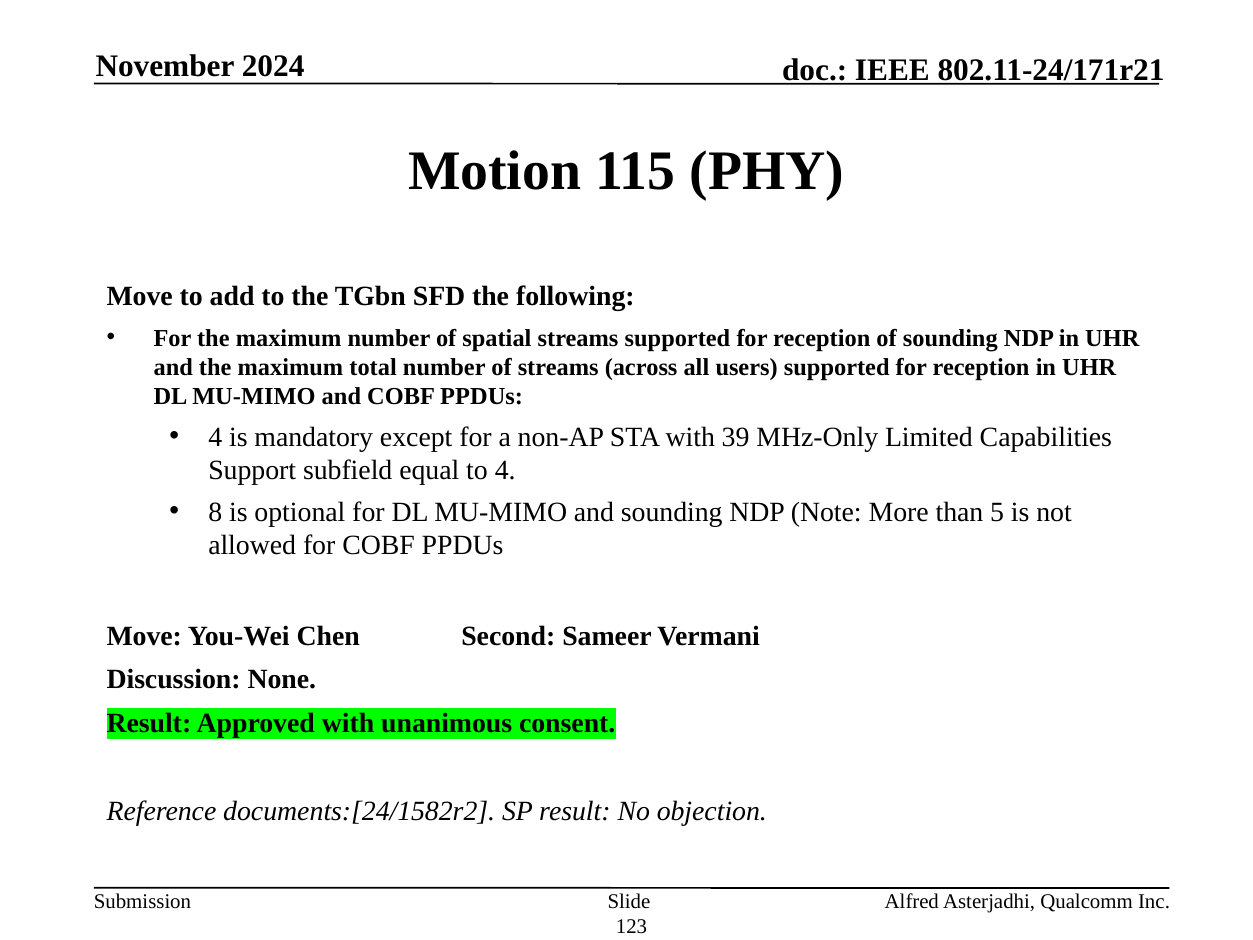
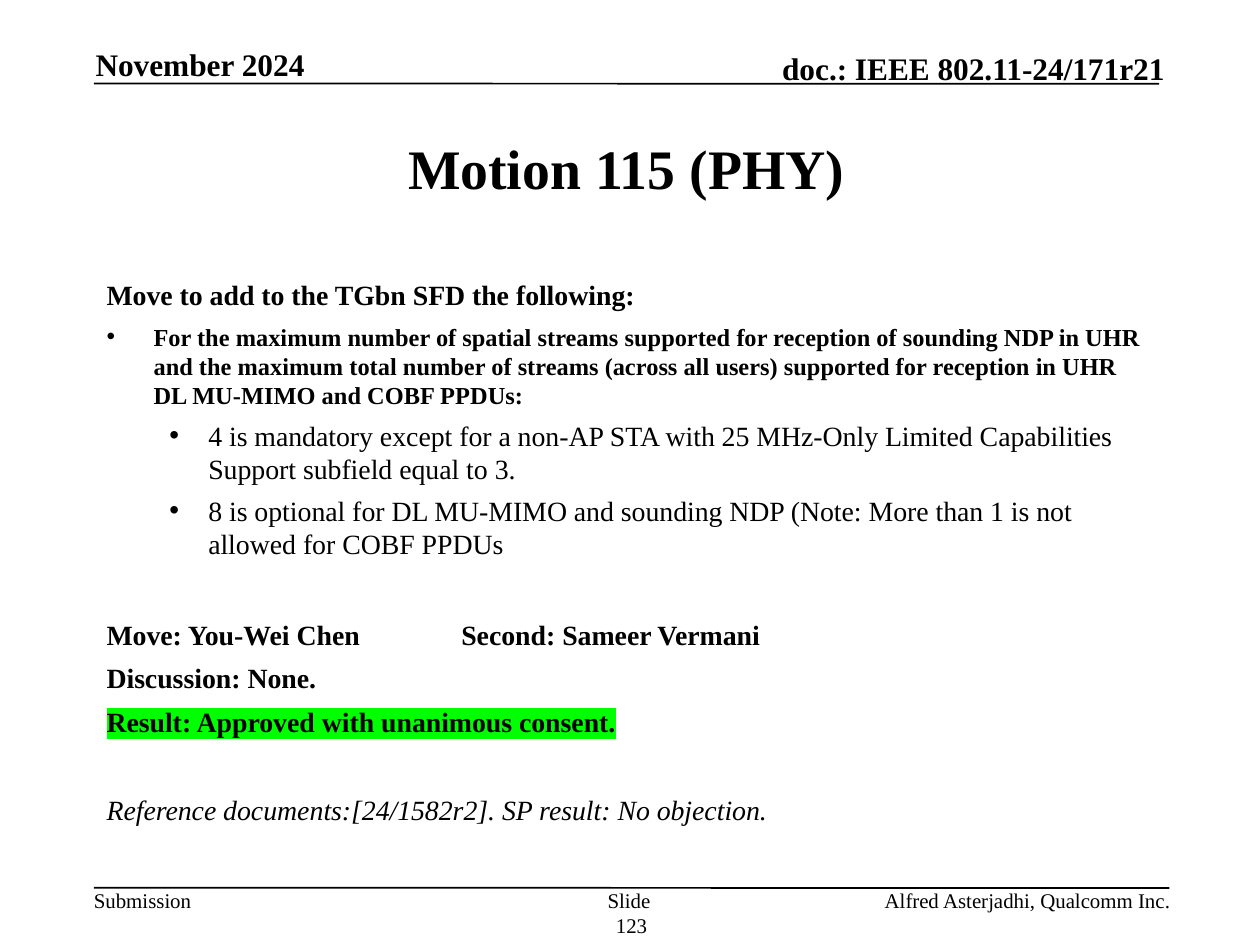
39: 39 -> 25 (736, 437)
to 4: 4 -> 3 (505, 470)
5: 5 -> 1 (997, 512)
